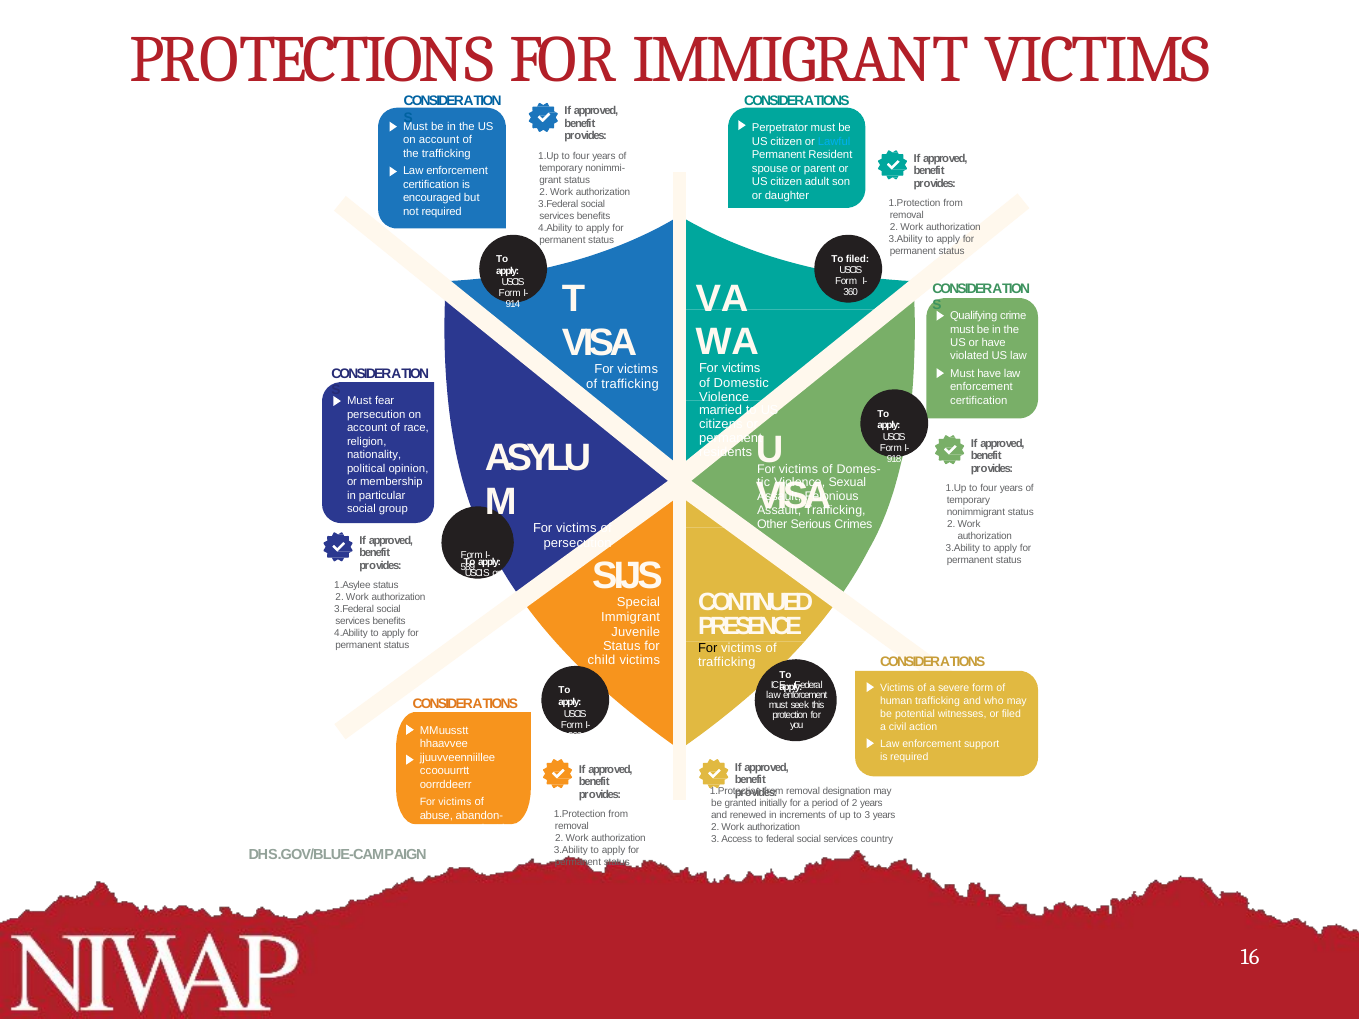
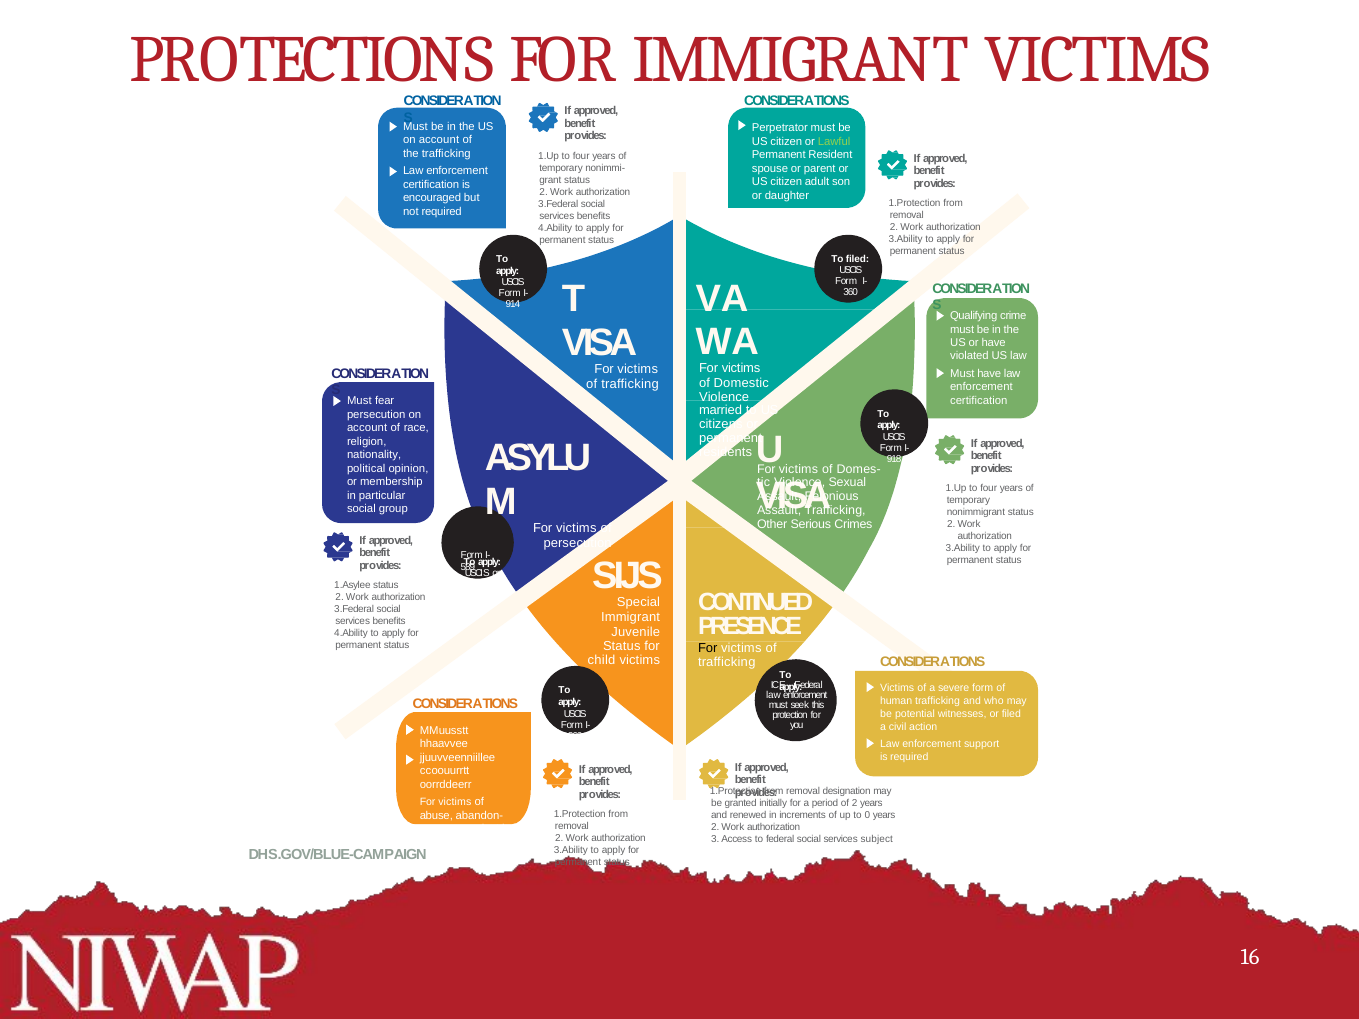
Lawful colour: light blue -> light green (834, 142)
3: 3 -> 0 (867, 815)
country: country -> subject (877, 839)
